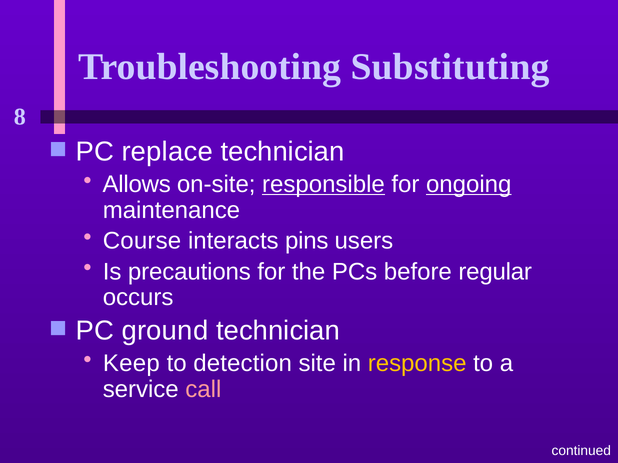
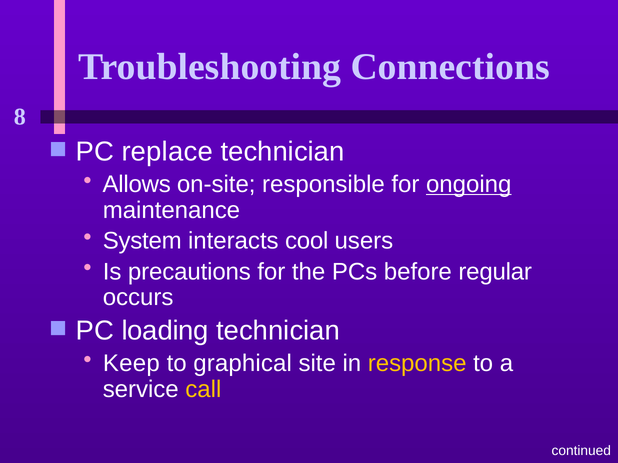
Substituting: Substituting -> Connections (450, 67)
responsible underline: present -> none (323, 184)
Course: Course -> System (142, 241)
pins: pins -> cool (307, 241)
ground: ground -> loading (165, 331)
detection: detection -> graphical (243, 364)
call colour: pink -> yellow (203, 390)
